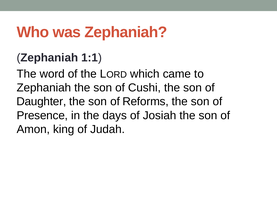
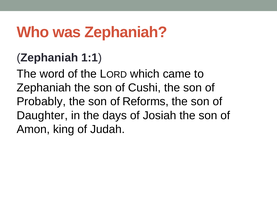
Daughter: Daughter -> Probably (41, 101)
Presence: Presence -> Daughter (42, 115)
